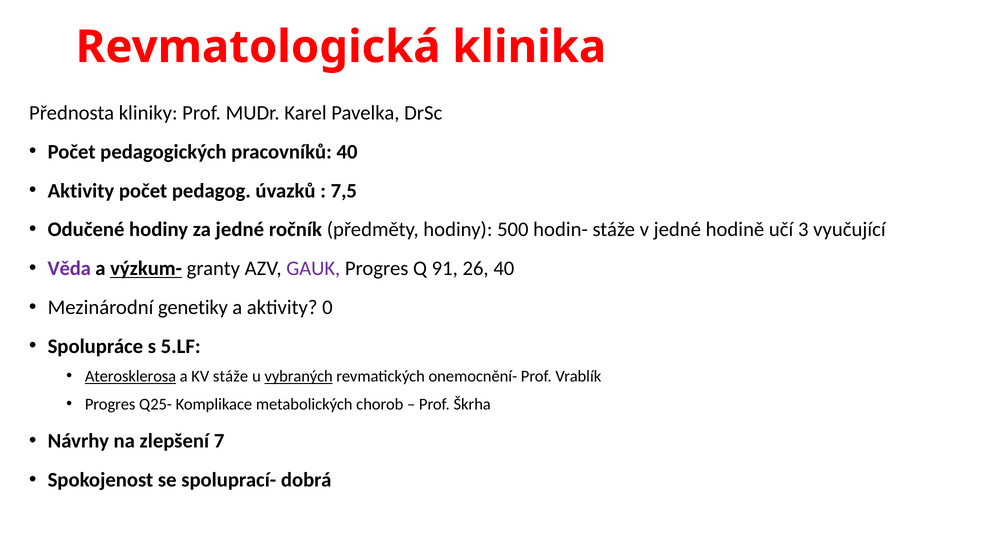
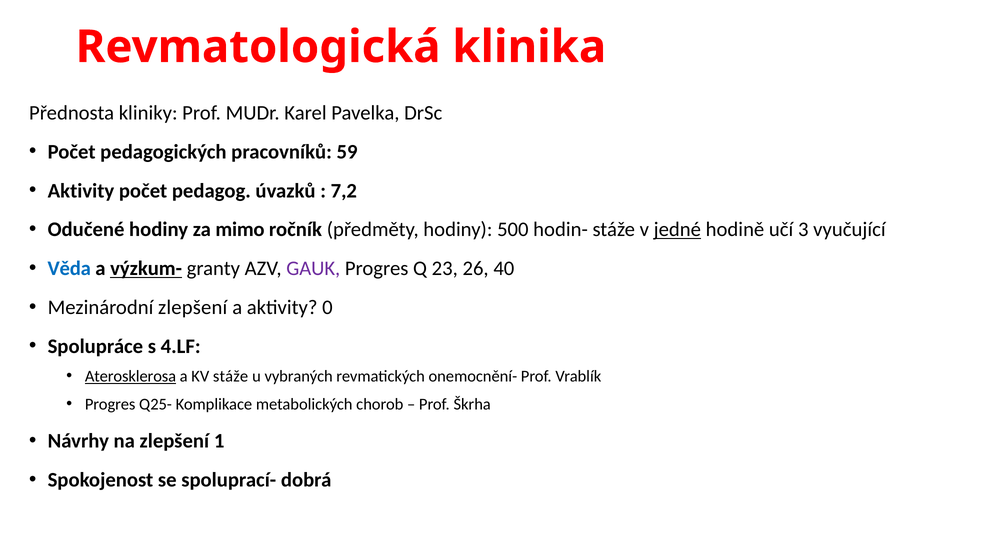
pracovníků 40: 40 -> 59 (347, 152)
7,5: 7,5 -> 7,2 (344, 191)
za jedné: jedné -> mimo (240, 230)
jedné underline: none -> present (677, 230)
Věda colour: purple -> blue (69, 269)
91: 91 -> 23 (445, 269)
Mezinárodní genetiky: genetiky -> zlepšení (193, 307)
5.LF: 5.LF -> 4.LF (181, 346)
vybraných underline: present -> none (299, 376)
7: 7 -> 1 (219, 441)
